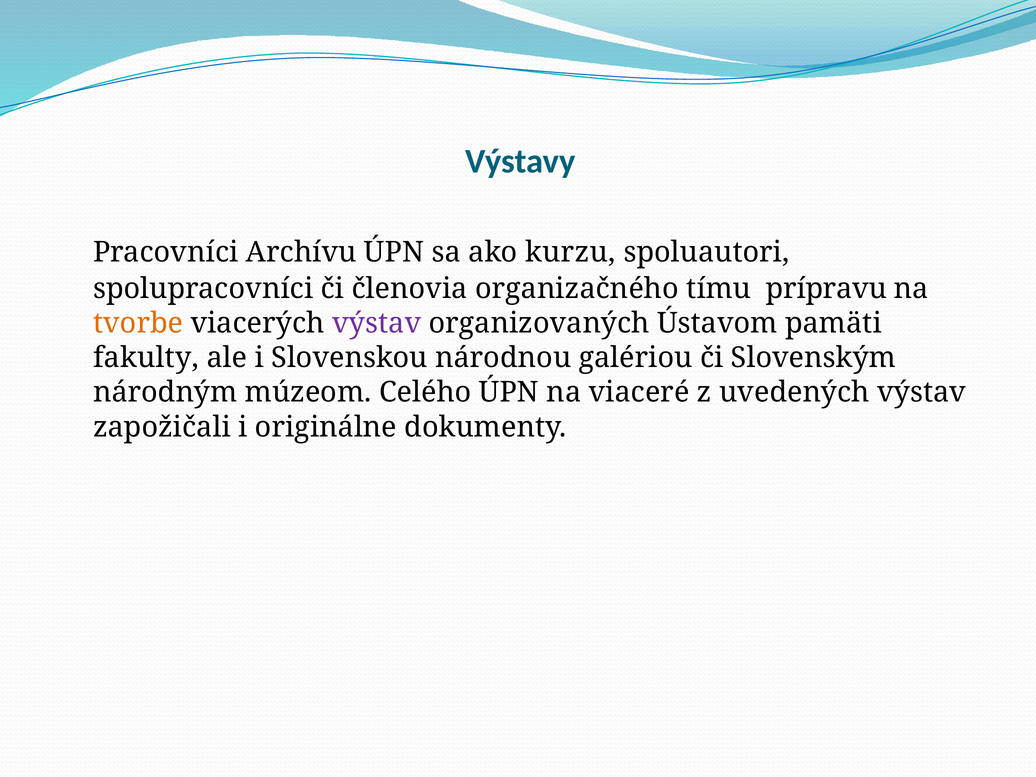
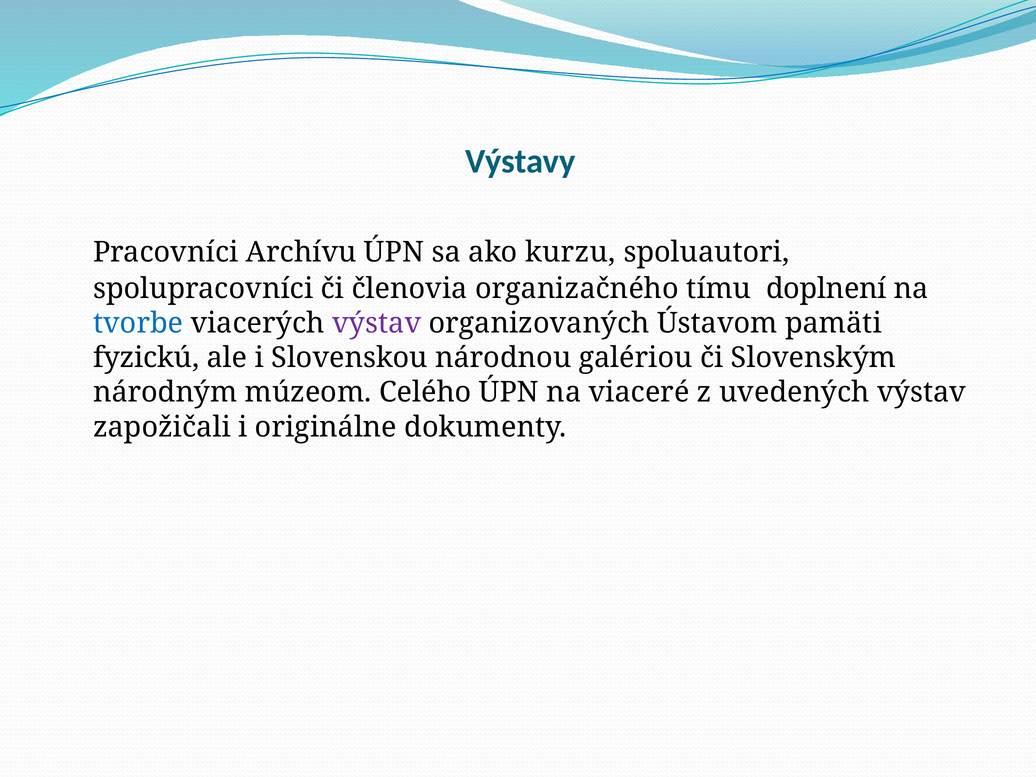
prípravu: prípravu -> doplnení (826, 289)
tvorbe colour: orange -> blue (138, 323)
fakulty: fakulty -> fyzickú (146, 358)
